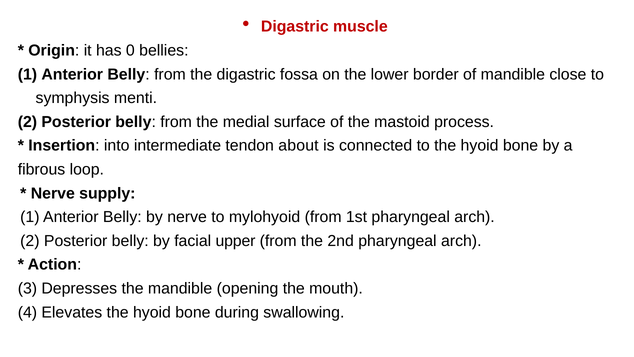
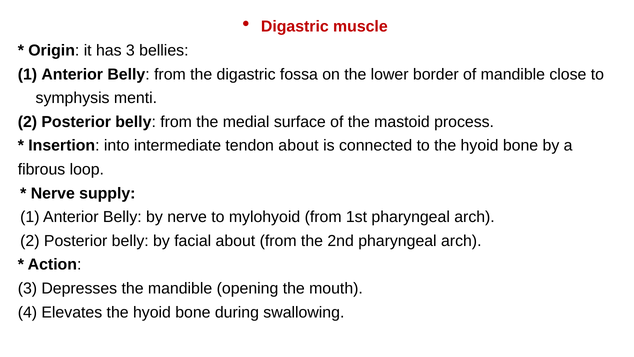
has 0: 0 -> 3 (130, 50)
facial upper: upper -> about (235, 241)
